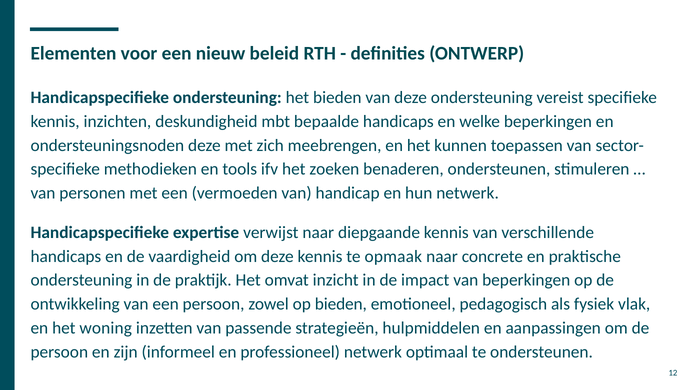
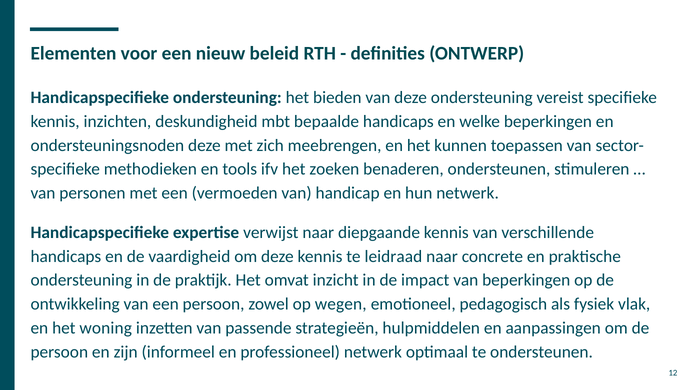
opmaak: opmaak -> leidraad (393, 256)
op bieden: bieden -> wegen (341, 304)
